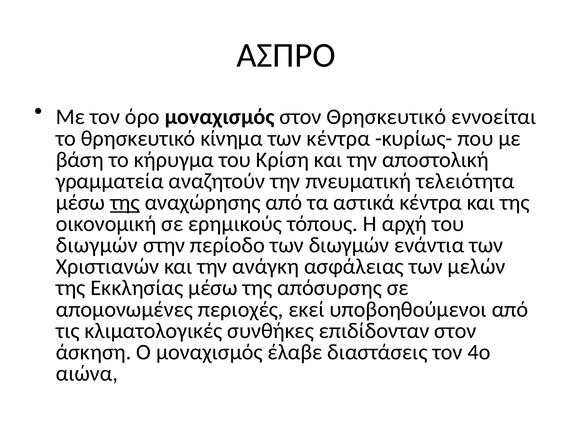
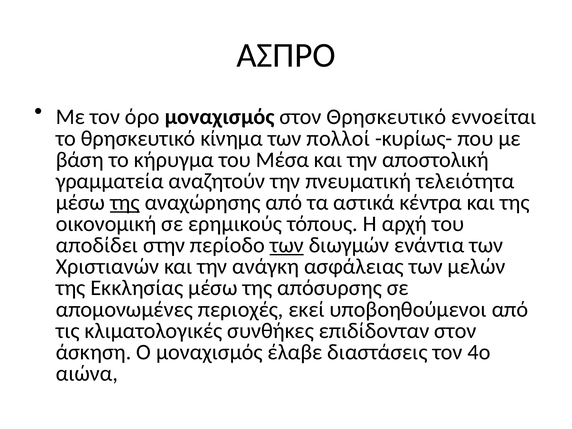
των κέντρα: κέντρα -> πολλοί (338, 138)
Κρίση: Κρίση -> Μέσα (283, 160)
διωγμών: διωγμών -> αποδίδει (97, 245)
των underline: none -> present (287, 245)
